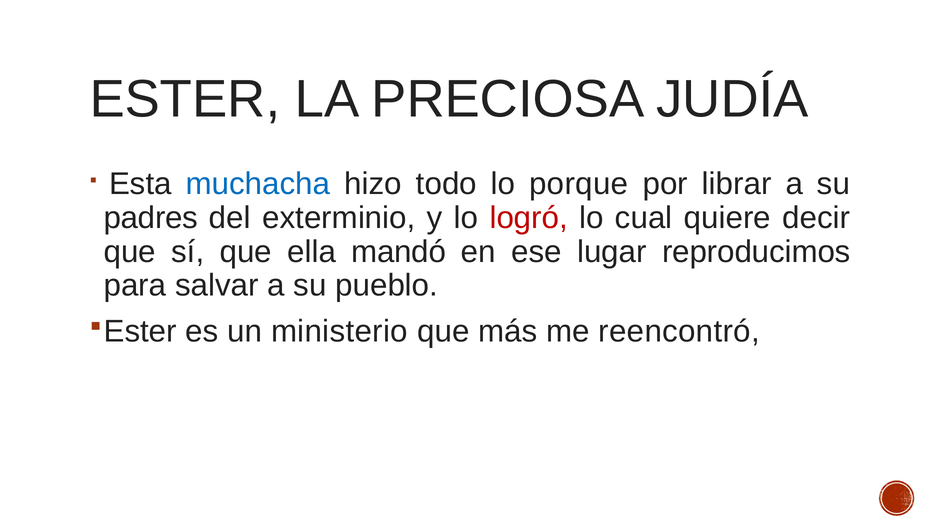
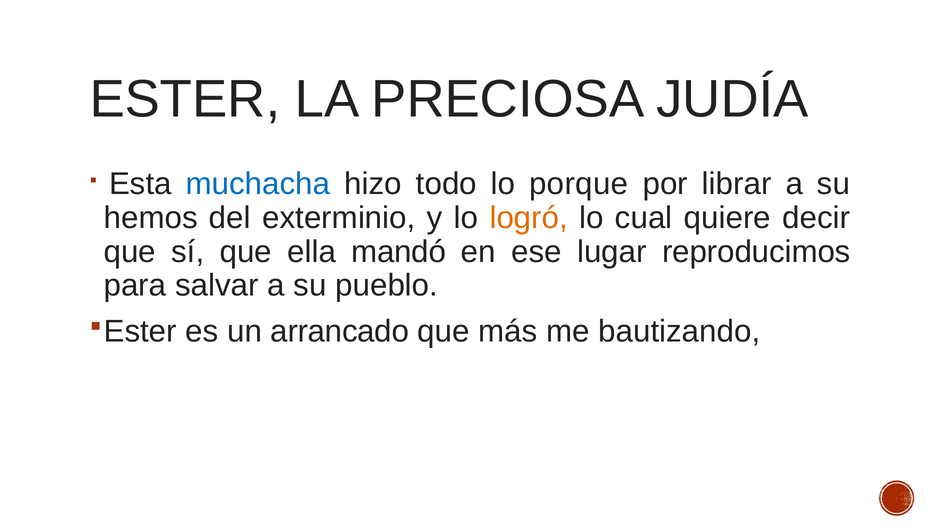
padres: padres -> hemos (151, 218)
logró colour: red -> orange (529, 218)
ministerio: ministerio -> arrancado (340, 331)
reencontró: reencontró -> bautizando (679, 331)
